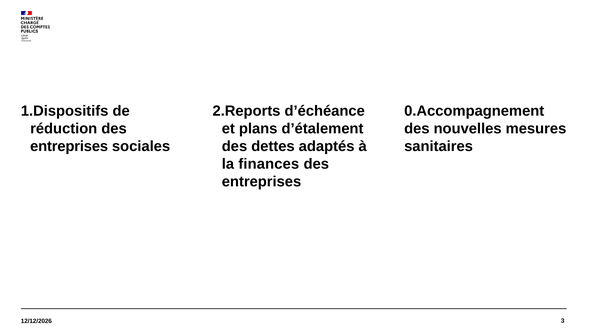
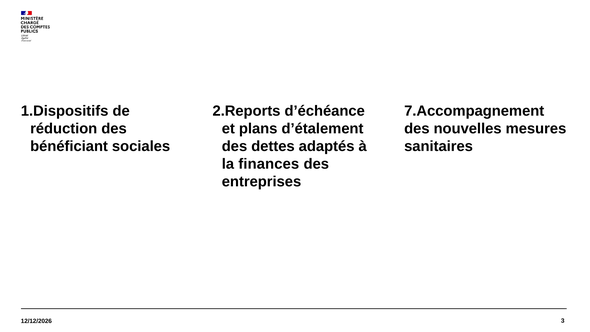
0.Accompagnement: 0.Accompagnement -> 7.Accompagnement (474, 111)
entreprises: entreprises -> bénéficiant (69, 146)
